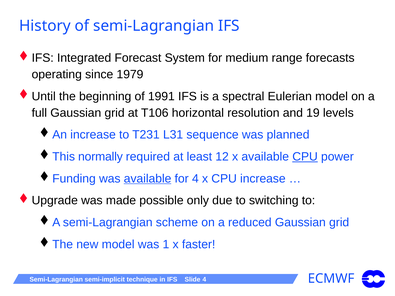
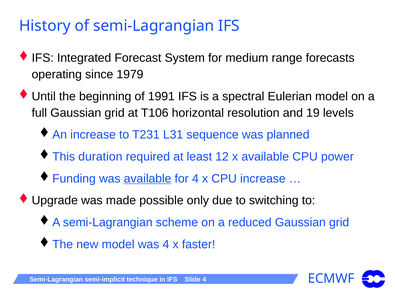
normally: normally -> duration (100, 157)
CPU underline: present -> none (305, 157)
was 1: 1 -> 4 (166, 245)
